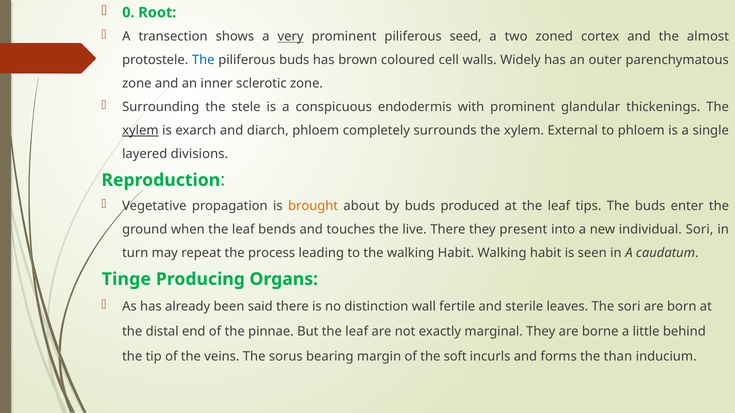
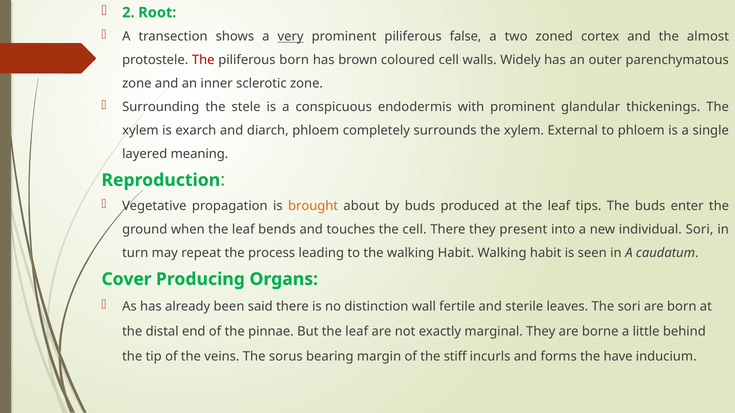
0: 0 -> 2 (128, 12)
seed: seed -> false (466, 37)
The colour: blue -> red (203, 60)
piliferous buds: buds -> born (294, 60)
xylem underline: present -> none (140, 130)
divisions: divisions -> meaning (199, 154)
the live: live -> cell (415, 230)
Tinge: Tinge -> Cover (127, 279)
soft: soft -> stiff (455, 357)
than: than -> have (618, 357)
